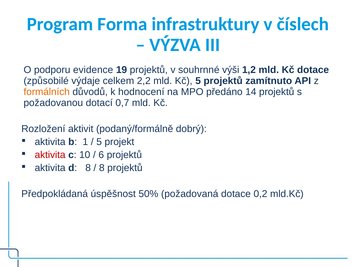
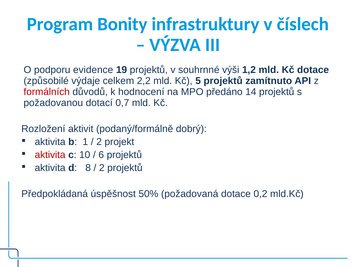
Forma: Forma -> Bonity (122, 24)
formálních colour: orange -> red (47, 92)
5: 5 -> 2 (99, 142)
8: 8 -> 2 (102, 168)
